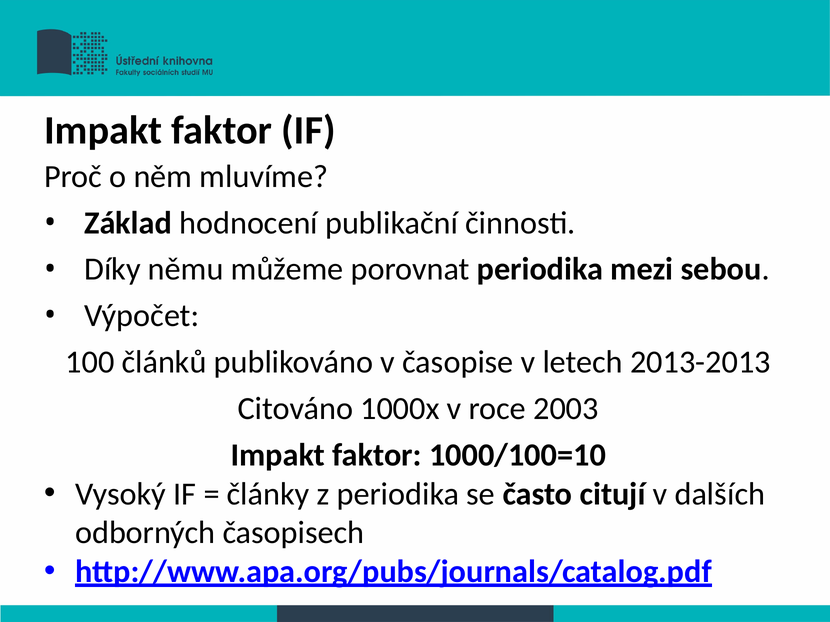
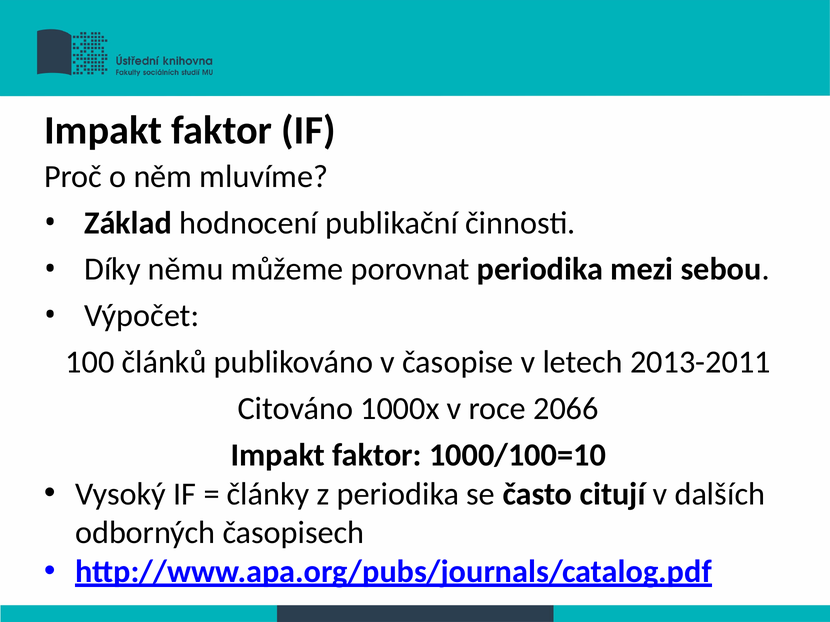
2013-2013: 2013-2013 -> 2013-2011 (700, 363)
2003: 2003 -> 2066 (566, 409)
